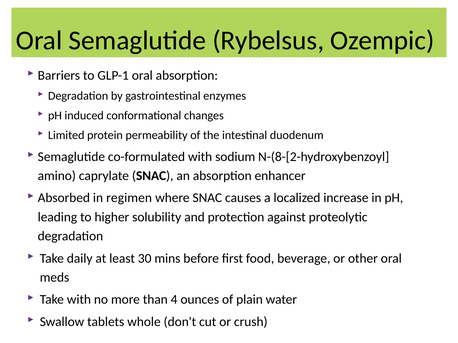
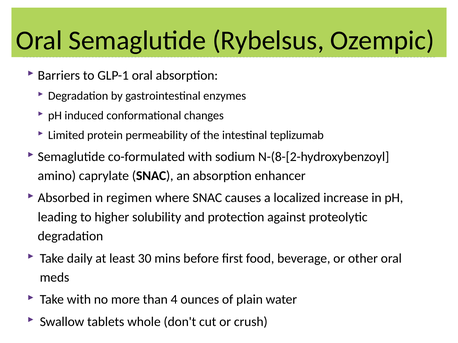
duodenum: duodenum -> teplizumab (297, 135)
